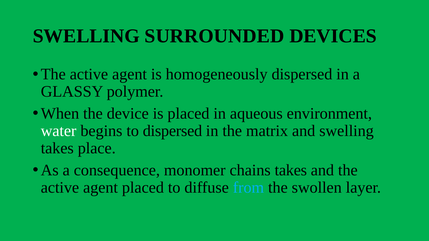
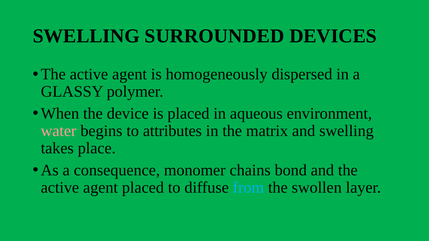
water colour: white -> pink (59, 131)
to dispersed: dispersed -> attributes (172, 131)
chains takes: takes -> bond (291, 170)
